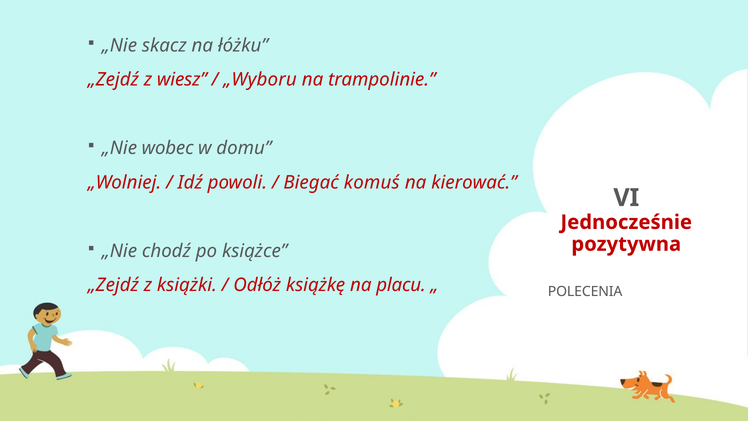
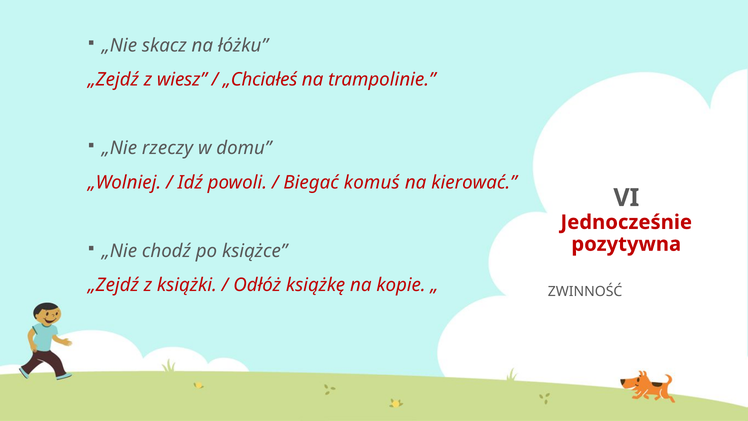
„Wyboru: „Wyboru -> „Chciałeś (260, 80)
wobec: wobec -> rzeczy (167, 148)
placu: placu -> kopie (401, 285)
POLECENIA: POLECENIA -> ZWINNOŚĆ (585, 291)
